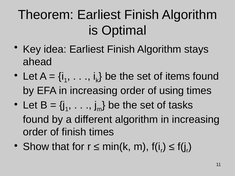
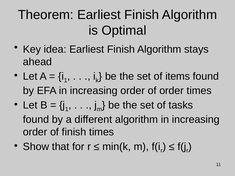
of using: using -> order (172, 91)
